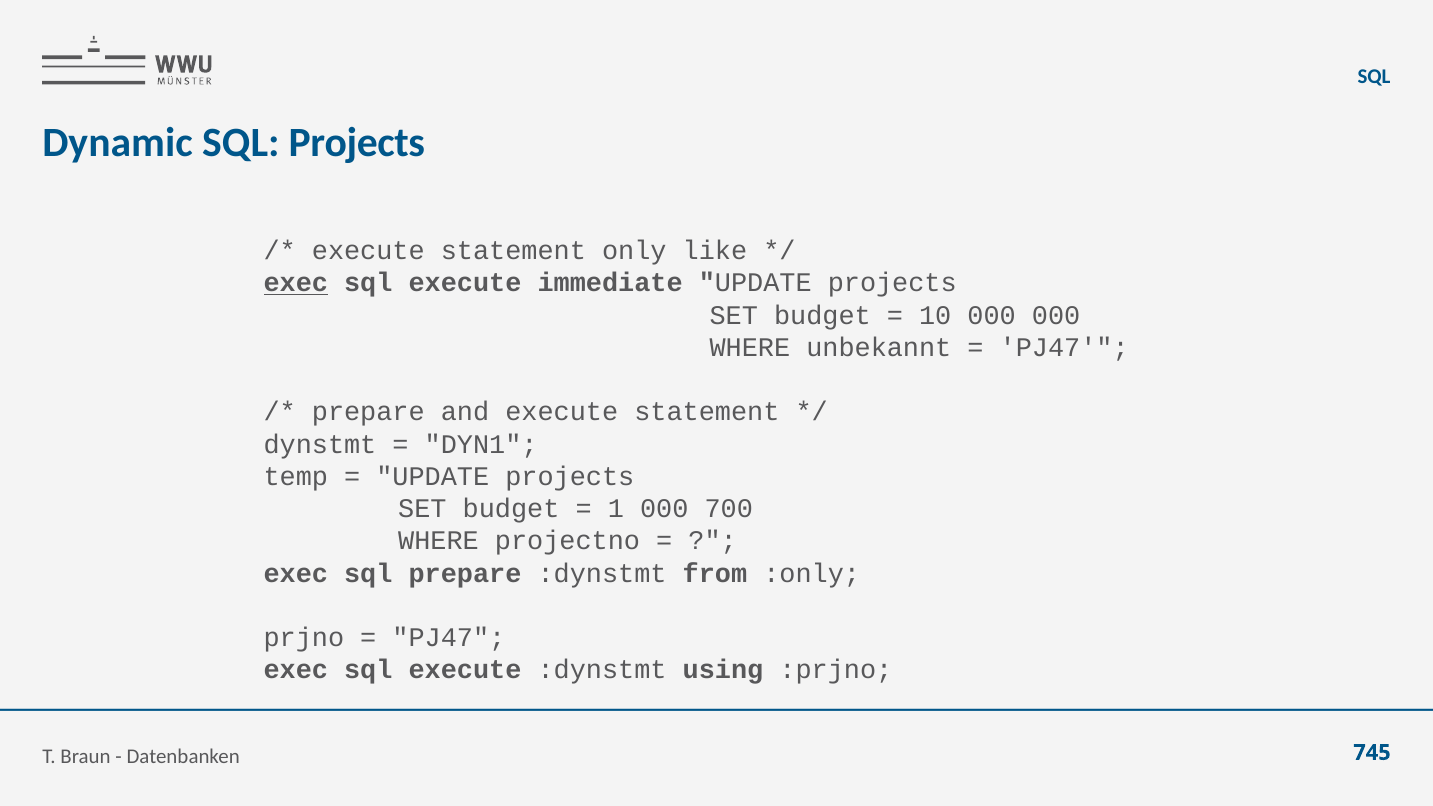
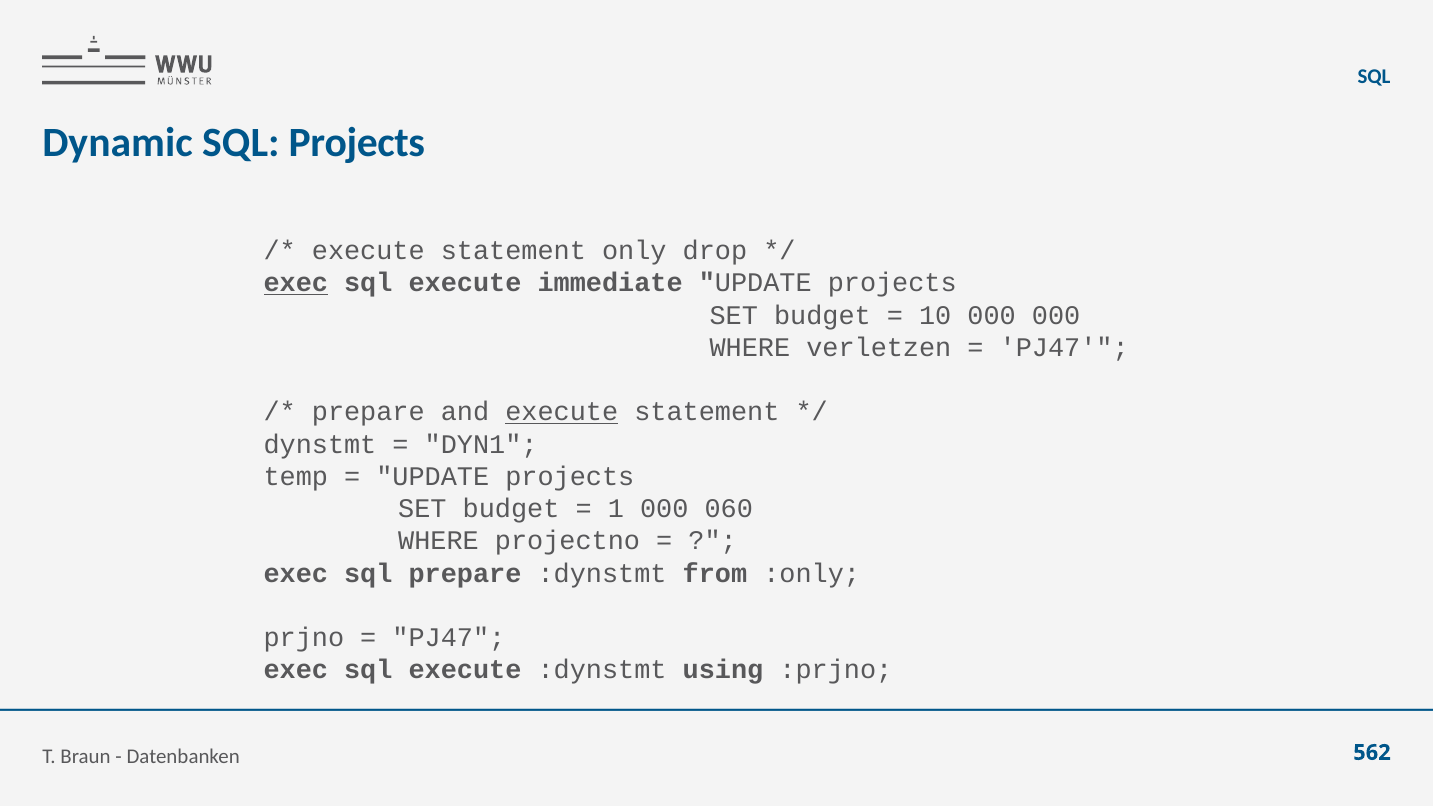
like: like -> drop (715, 251)
unbekannt: unbekannt -> verletzen (879, 347)
execute underline: none -> present (562, 412)
700: 700 -> 060 (729, 509)
745: 745 -> 562 (1372, 753)
